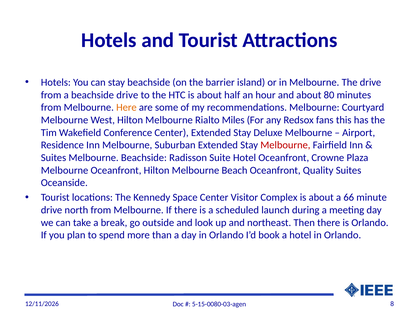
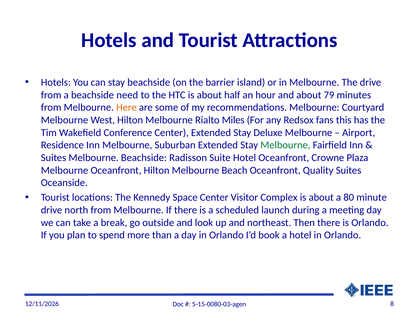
beachside drive: drive -> need (127, 95)
80: 80 -> 79 (329, 95)
Melbourne colour: red -> green (285, 145)
66: 66 -> 80 (349, 198)
